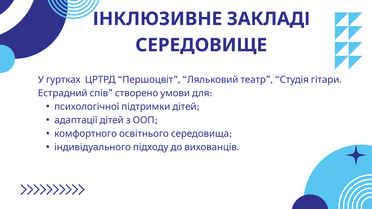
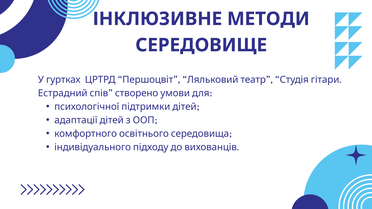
ЗАКЛАДІ: ЗАКЛАДІ -> МЕТОДИ (268, 19)
